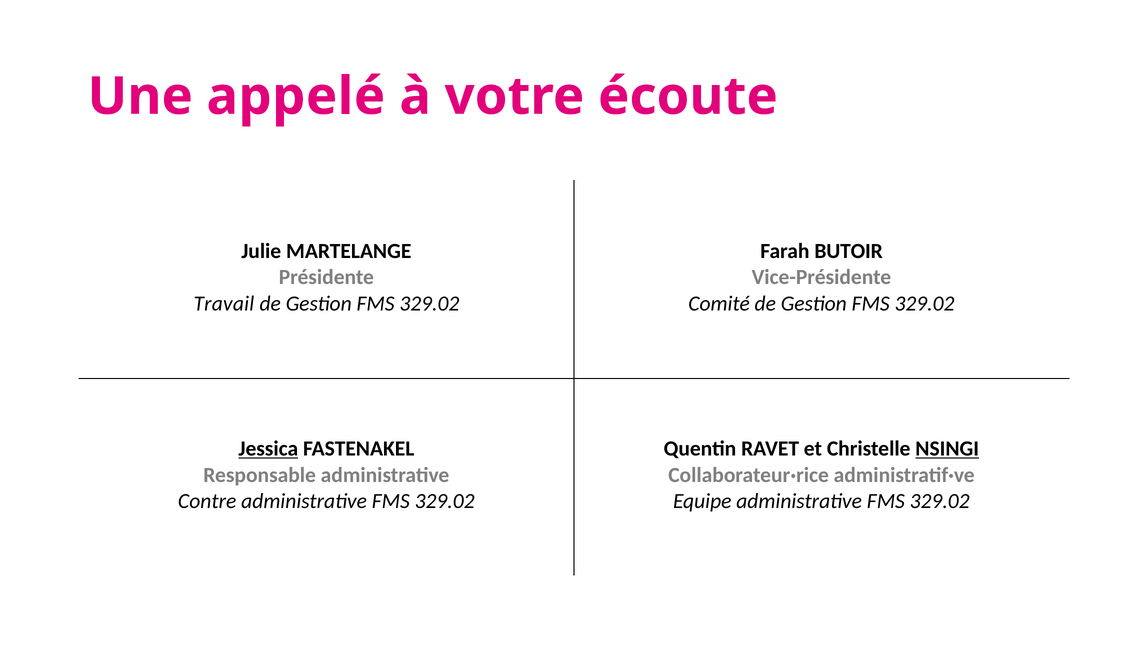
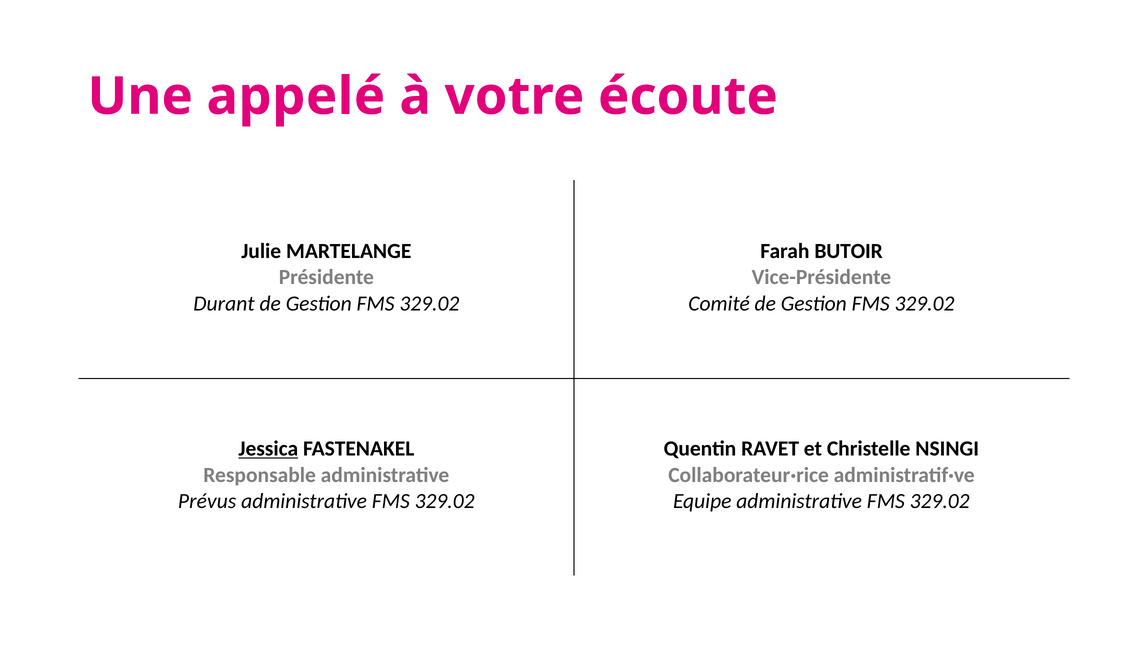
Travail: Travail -> Durant (224, 303)
NSINGI underline: present -> none (947, 449)
Contre: Contre -> Prévus (207, 501)
